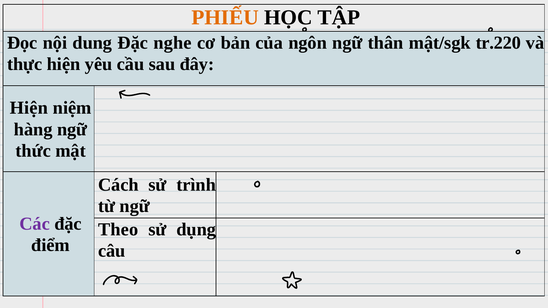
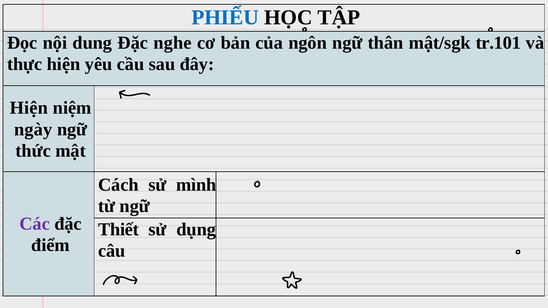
PHIẾU colour: orange -> blue (225, 18)
tr.220: tr.220 -> tr.101 (498, 43)
hàng: hàng -> ngày (33, 129)
trình: trình -> mình (196, 185)
Theo: Theo -> Thiết (118, 230)
